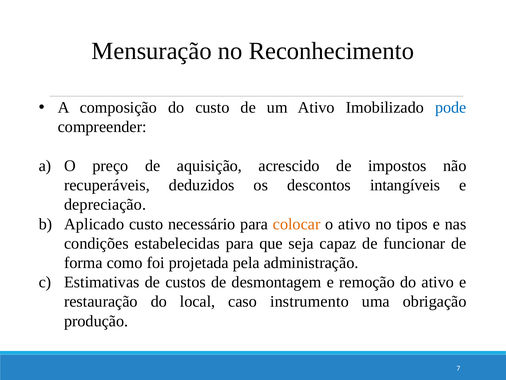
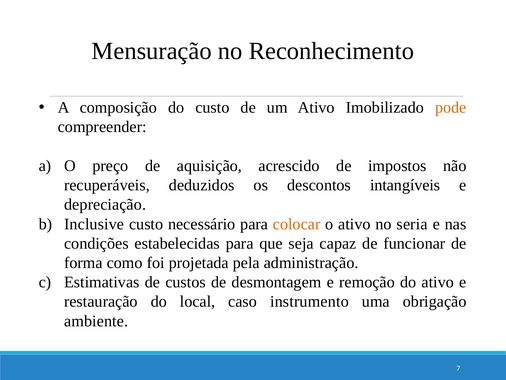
pode colour: blue -> orange (451, 107)
Aplicado: Aplicado -> Inclusive (94, 224)
tipos: tipos -> seria (412, 224)
produção: produção -> ambiente (96, 321)
